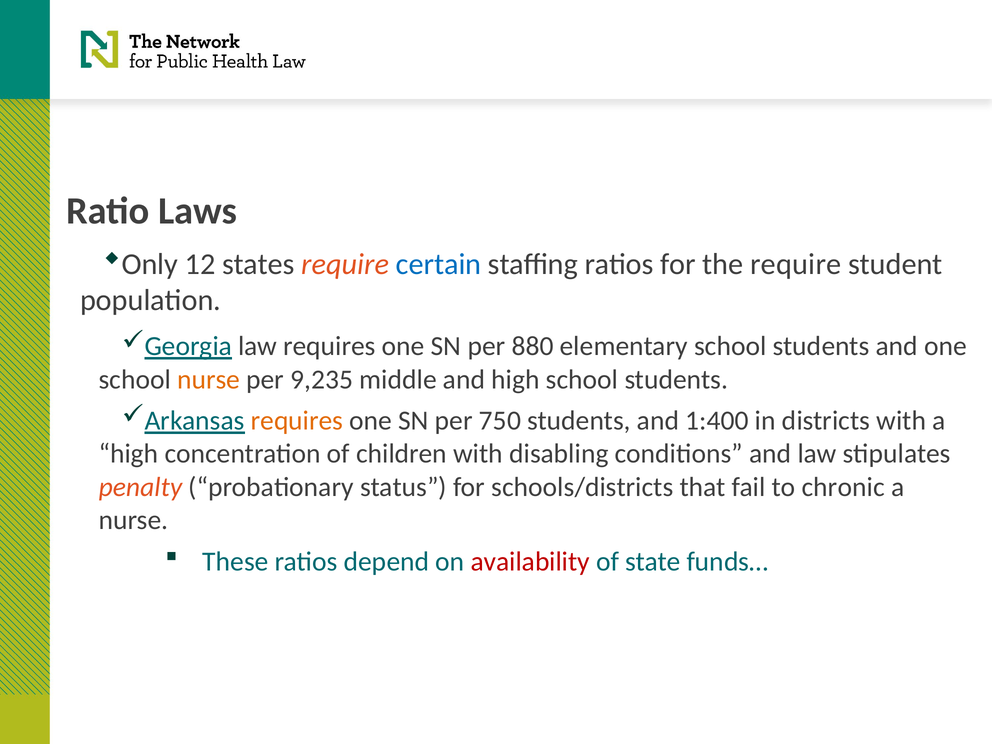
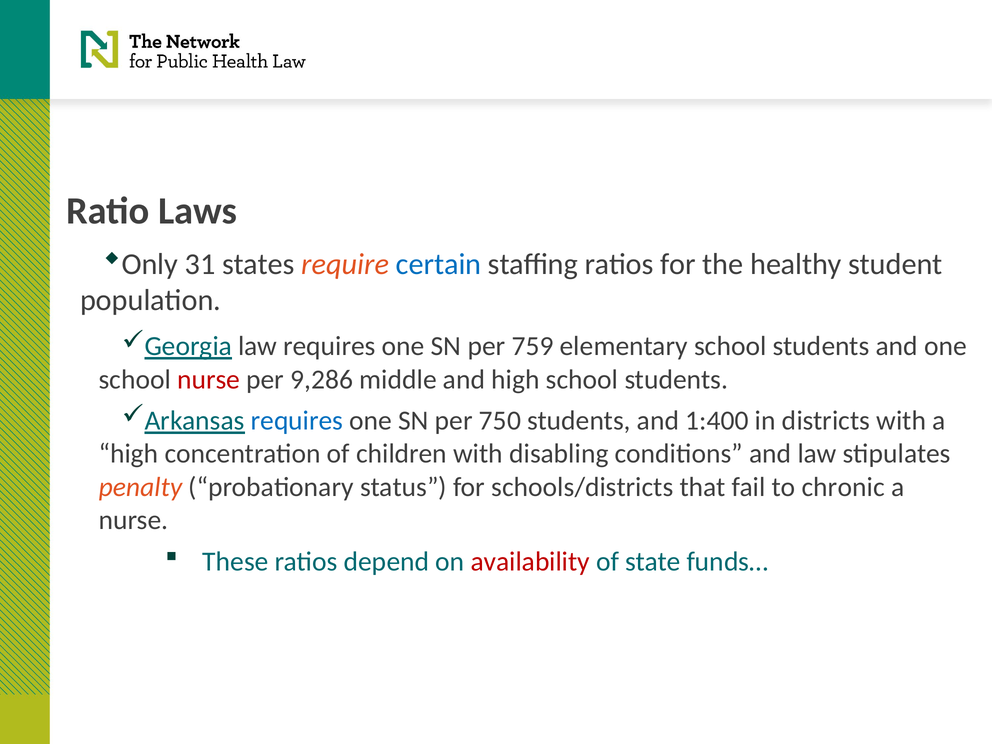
12: 12 -> 31 (200, 264)
the require: require -> healthy (796, 264)
880: 880 -> 759 (533, 346)
nurse colour: orange -> red (209, 379)
9,235: 9,235 -> 9,286 (322, 379)
requires colour: orange -> blue (297, 421)
